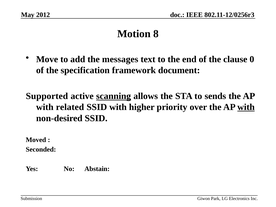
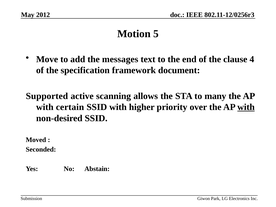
8: 8 -> 5 (156, 34)
0: 0 -> 4 (252, 59)
scanning underline: present -> none (114, 96)
sends: sends -> many (215, 96)
related: related -> certain (70, 107)
